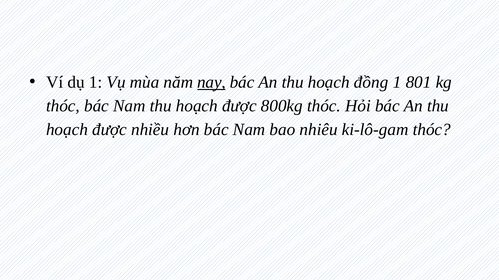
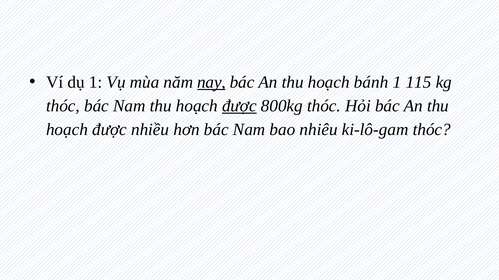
đồng: đồng -> bánh (371, 82)
801: 801 -> 115 (419, 82)
được underline: none -> present (239, 106)
